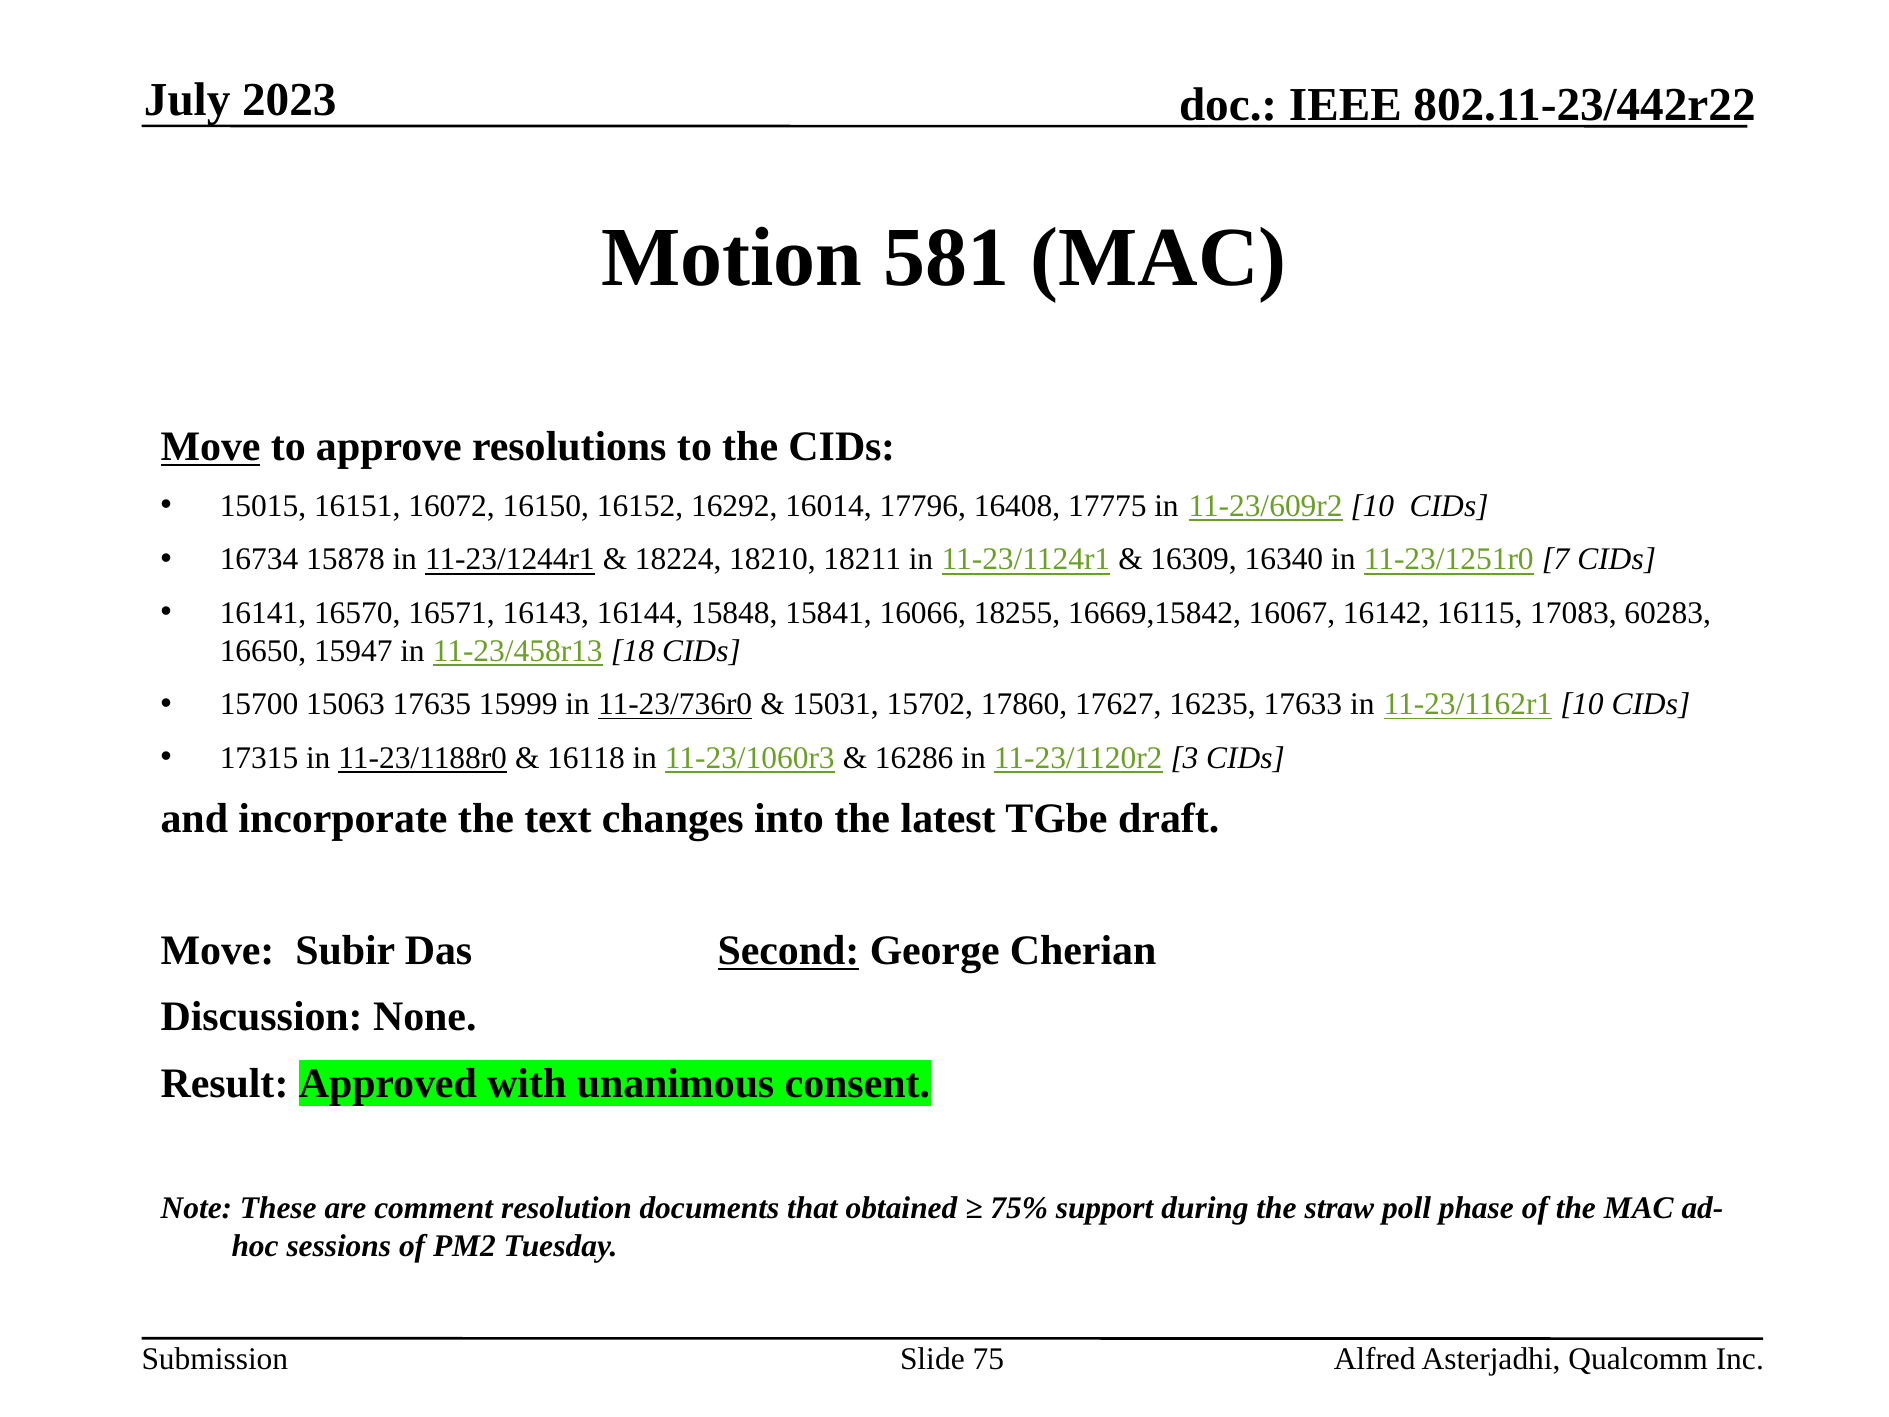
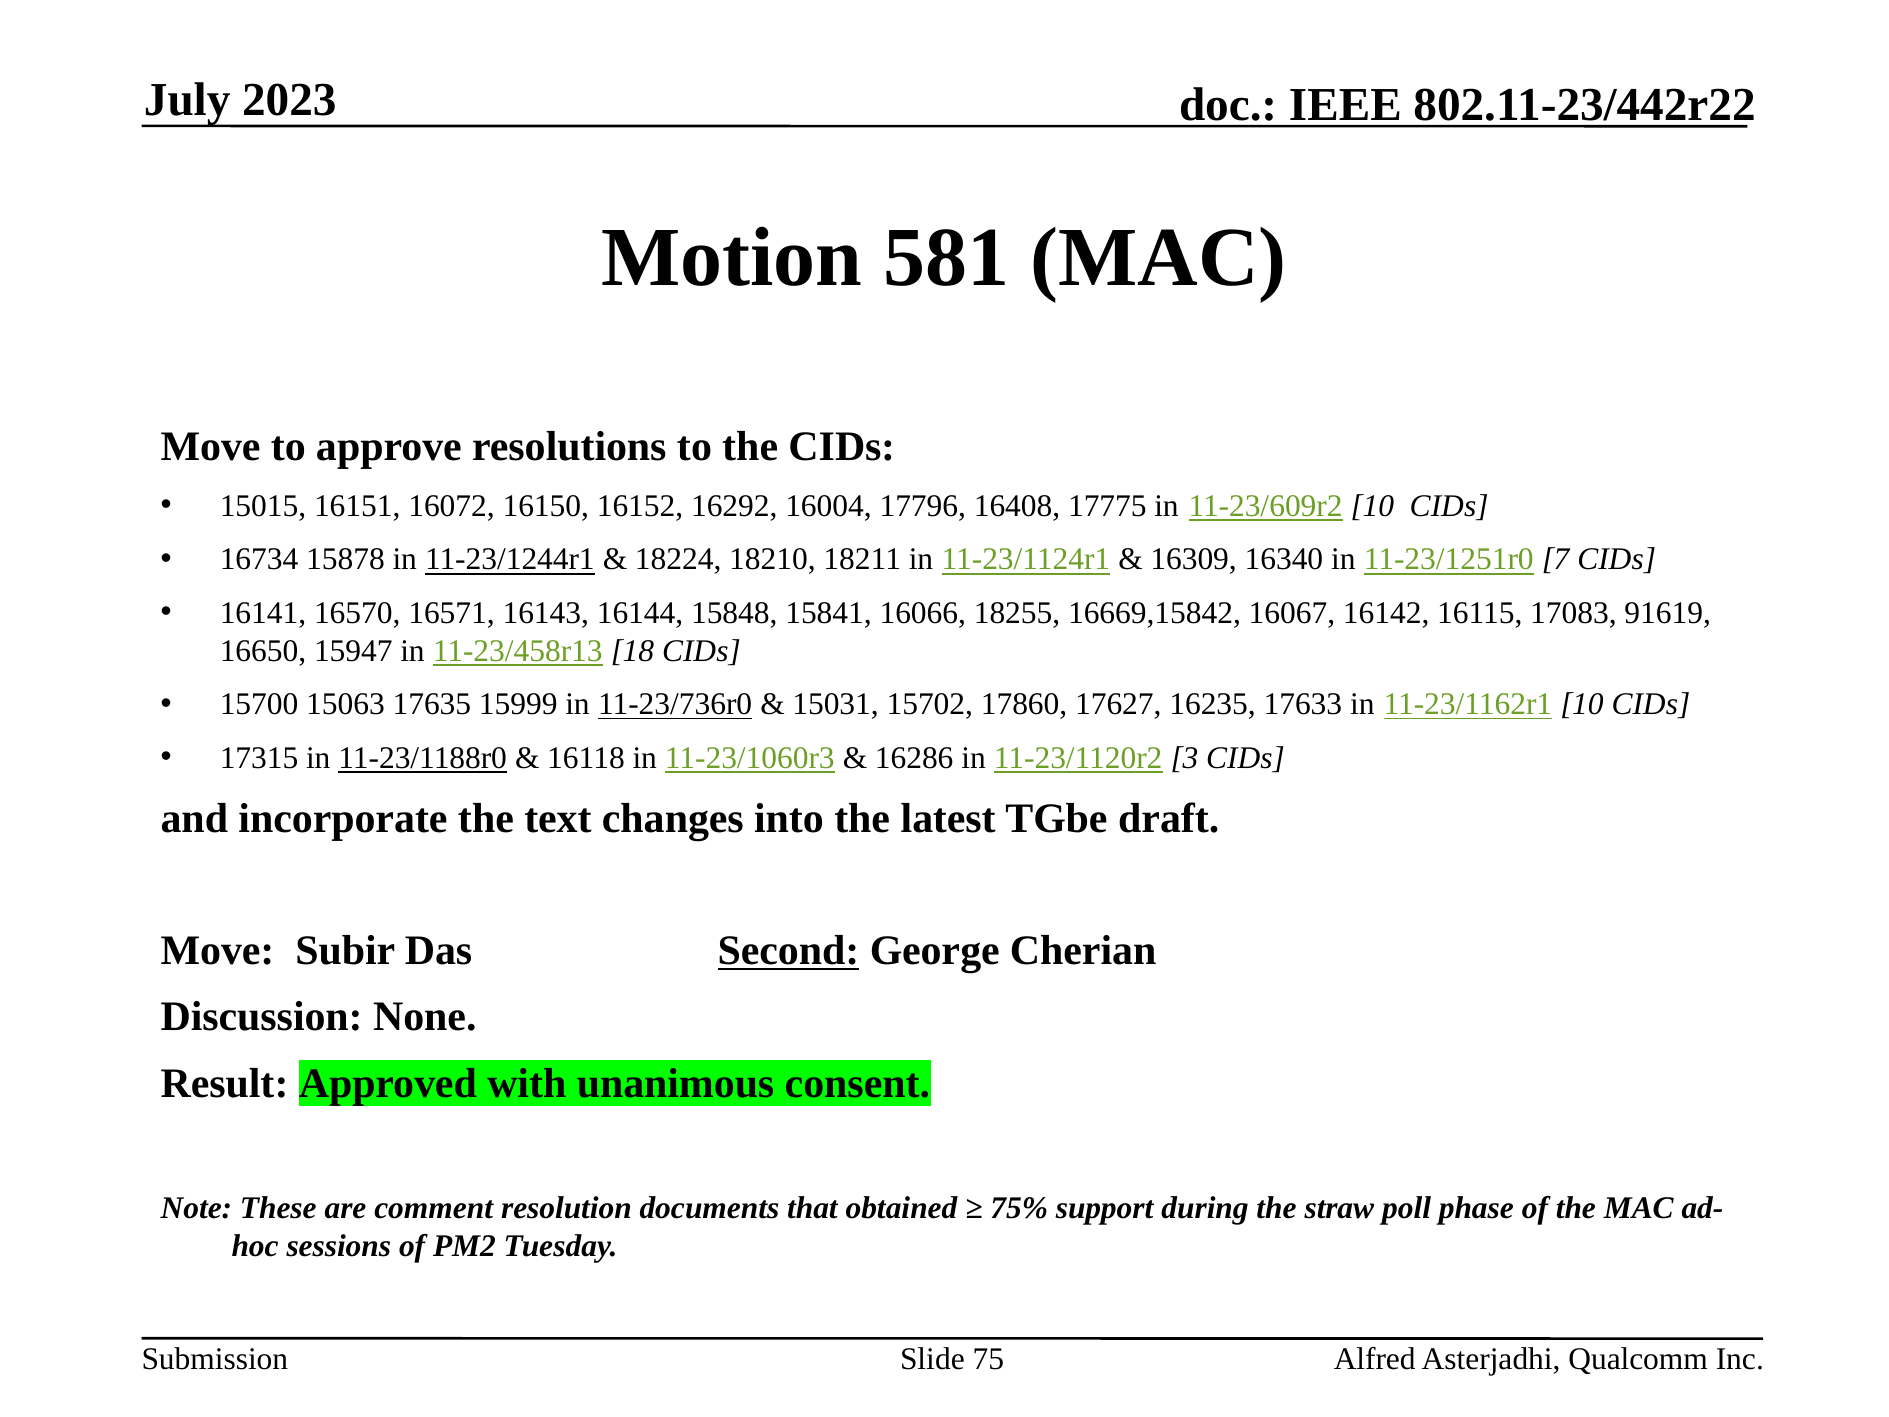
Move underline: present -> none (211, 447)
16014: 16014 -> 16004 (828, 506)
60283: 60283 -> 91619 (1668, 613)
